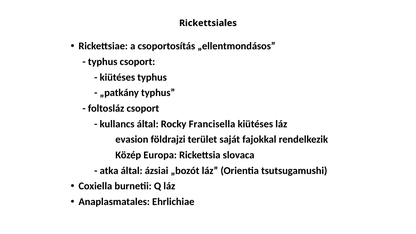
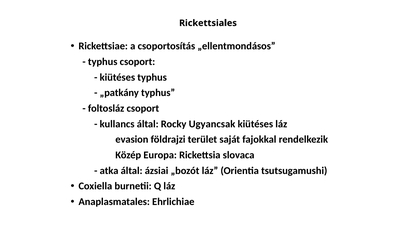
Francisella: Francisella -> Ugyancsak (212, 124)
